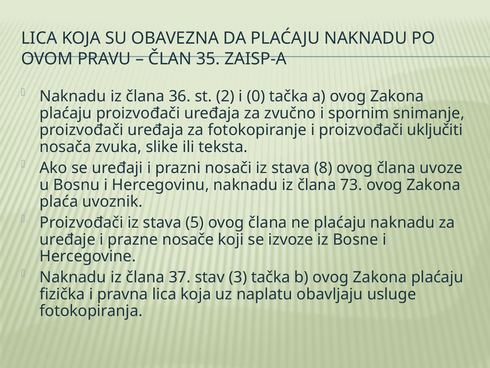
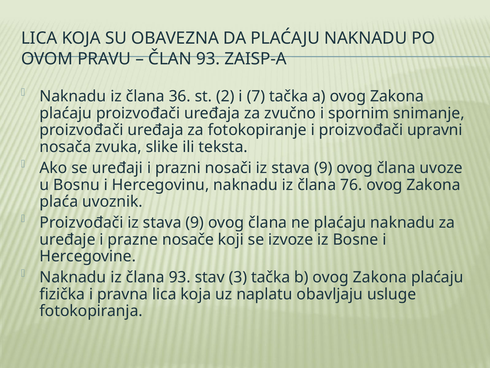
ČLAN 35: 35 -> 93 (208, 59)
0: 0 -> 7 (256, 96)
uključiti: uključiti -> upravni (435, 130)
nosači iz stava 8: 8 -> 9 (323, 168)
73: 73 -> 76 (351, 185)
Proizvođači iz stava 5: 5 -> 9 (195, 222)
člana 37: 37 -> 93 (180, 277)
